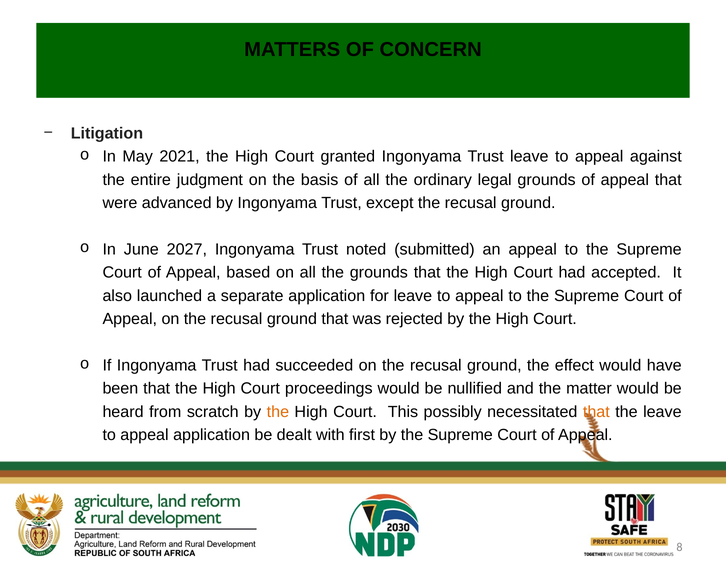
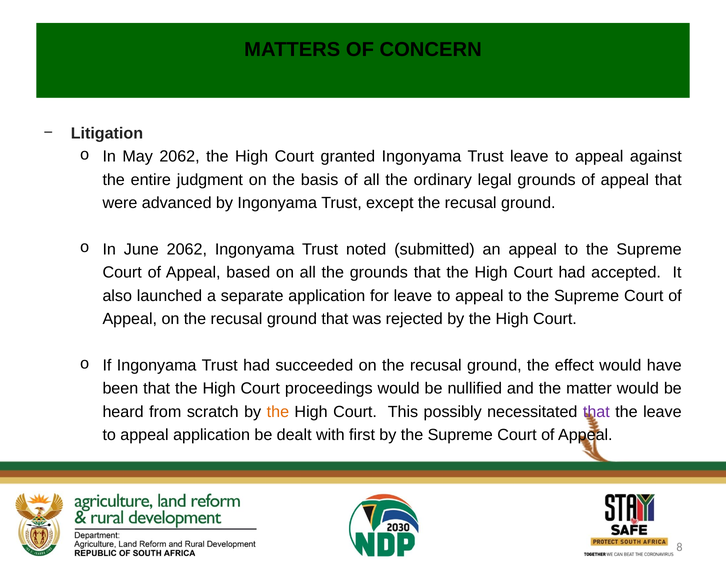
May 2021: 2021 -> 2062 (180, 157)
June 2027: 2027 -> 2062 (187, 249)
that colour: orange -> purple (596, 412)
